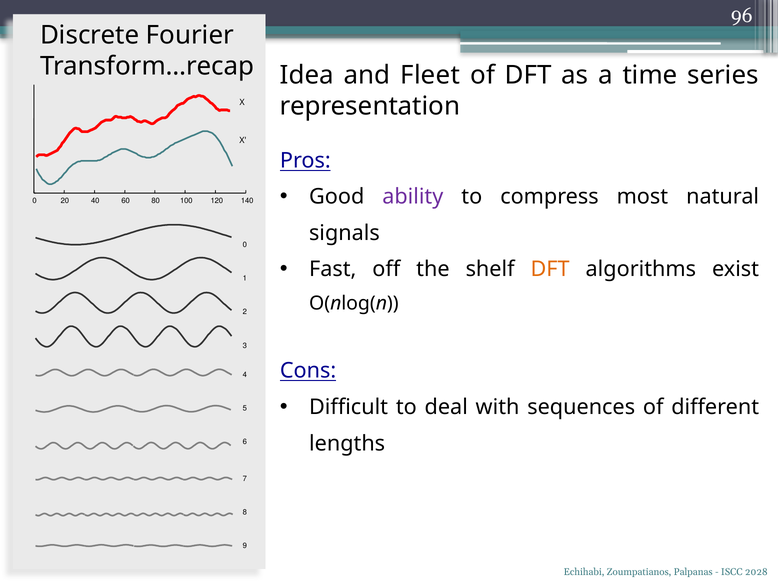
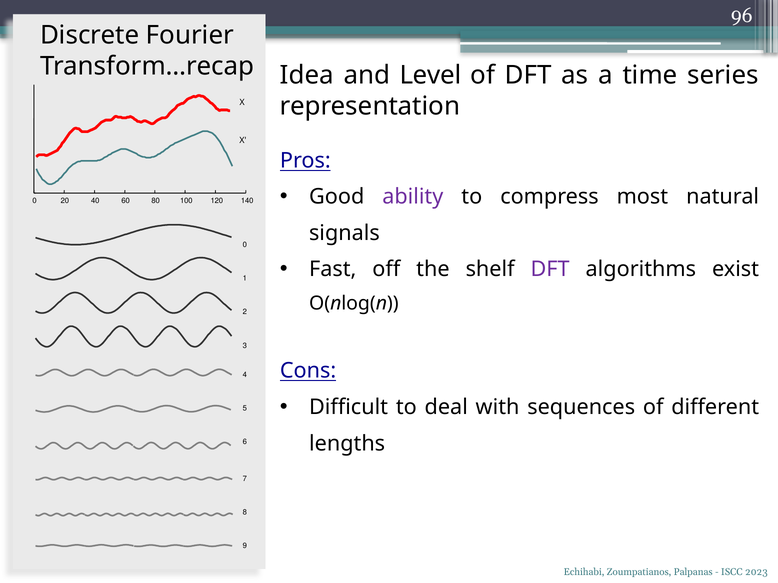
Fleet: Fleet -> Level (430, 75)
DFT colour: orange -> purple (550, 270)
2028: 2028 -> 2023 (756, 573)
